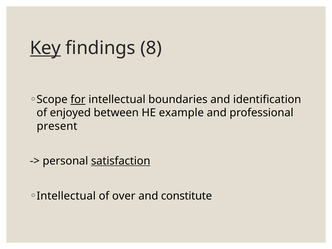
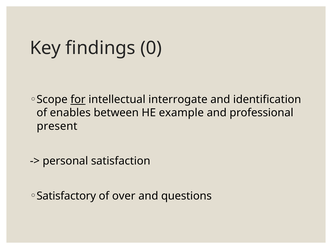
Key underline: present -> none (45, 48)
8: 8 -> 0 (151, 48)
boundaries: boundaries -> interrogate (178, 100)
enjoyed: enjoyed -> enables (70, 113)
satisfaction underline: present -> none (121, 161)
Intellectual: Intellectual -> Satisfactory (66, 196)
constitute: constitute -> questions (186, 196)
